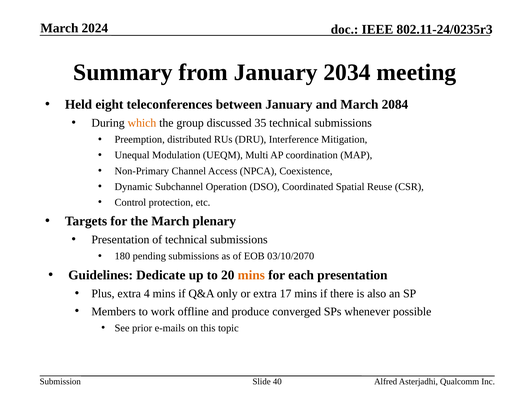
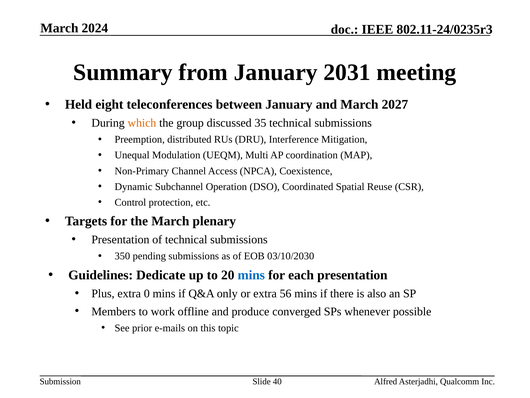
2034: 2034 -> 2031 (347, 72)
2084: 2084 -> 2027 (395, 104)
180: 180 -> 350 (122, 256)
03/10/2070: 03/10/2070 -> 03/10/2030 (291, 256)
mins colour: orange -> blue (251, 275)
4: 4 -> 0 (147, 293)
17: 17 -> 56 (286, 293)
